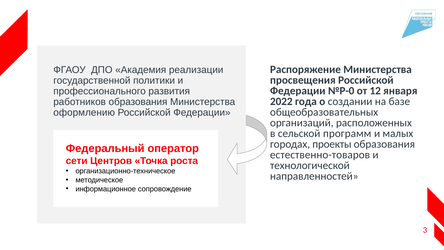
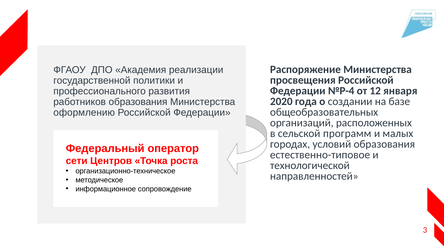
№P-0: №P-0 -> №P-4 (341, 91)
2022: 2022 -> 2020 (281, 101)
проекты: проекты -> условий (332, 144)
естественно-товаров: естественно-товаров -> естественно-типовое (320, 155)
